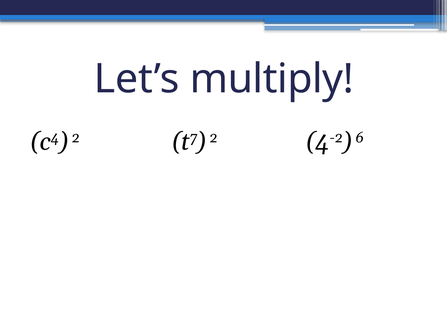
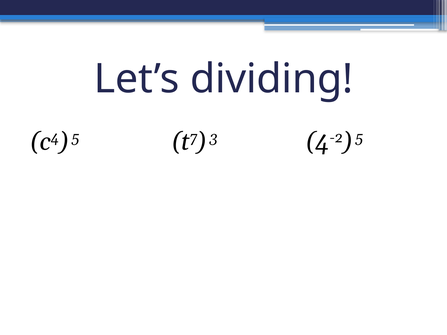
multiply: multiply -> dividing (272, 79)
c4 2: 2 -> 5 (76, 138)
t7 2: 2 -> 3 (214, 138)
4-2 6: 6 -> 5 (359, 138)
